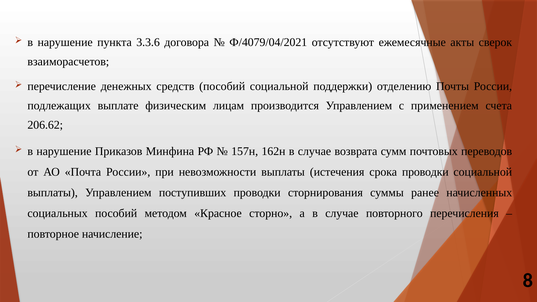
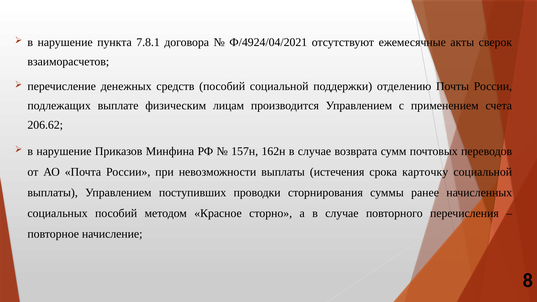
3.3.6: 3.3.6 -> 7.8.1 (148, 42)
Ф/4079/04/2021: Ф/4079/04/2021 -> Ф/4924/04/2021 (268, 42)
срока проводки: проводки -> карточку (425, 172)
